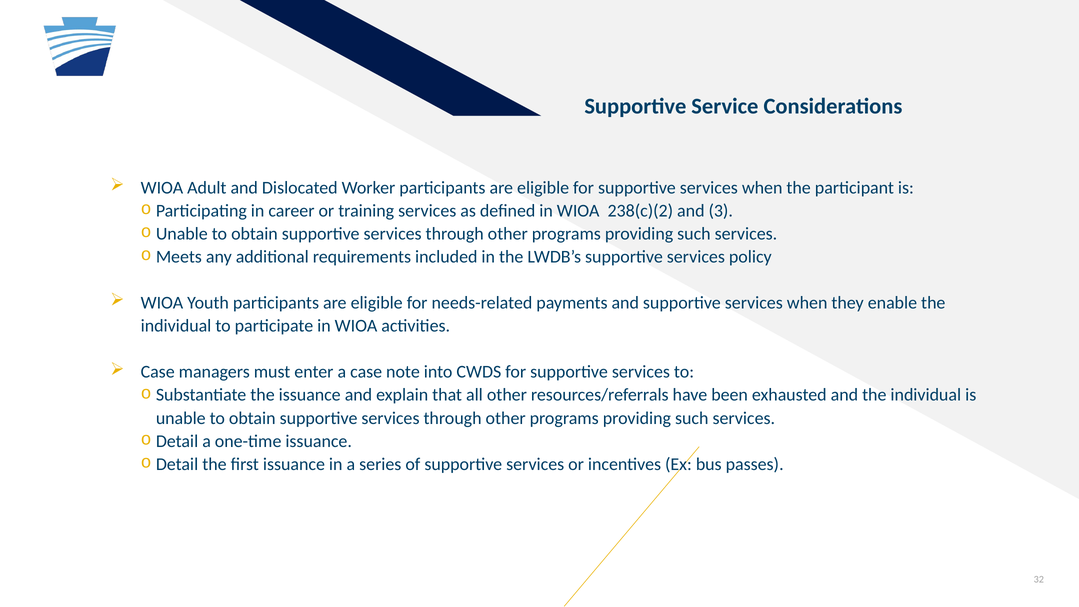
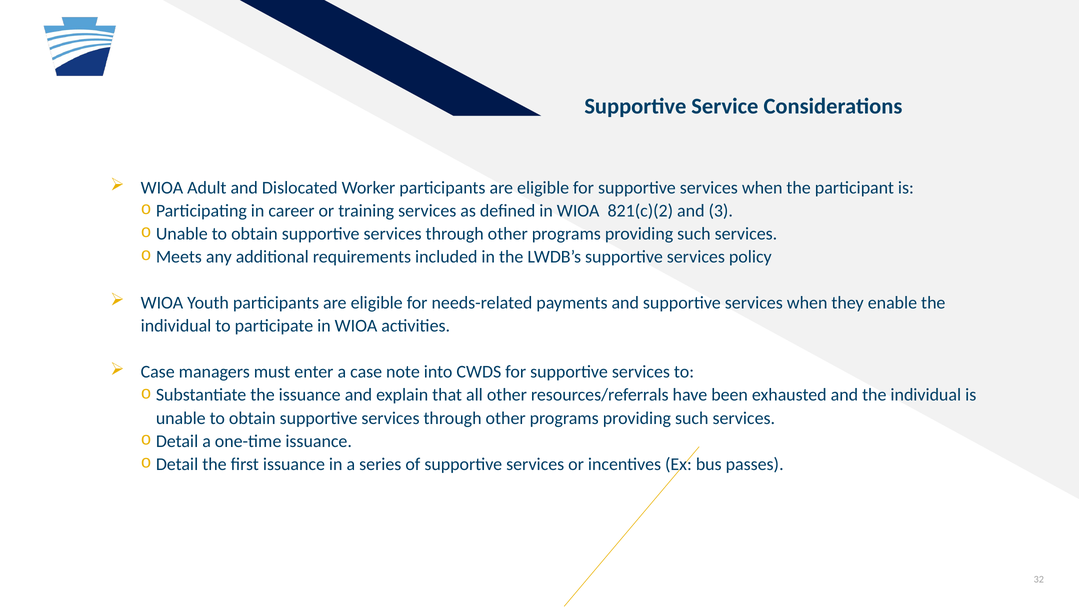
238(c)(2: 238(c)(2 -> 821(c)(2 (640, 211)
